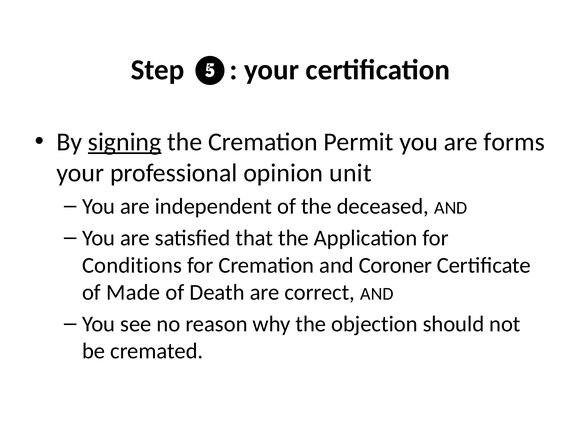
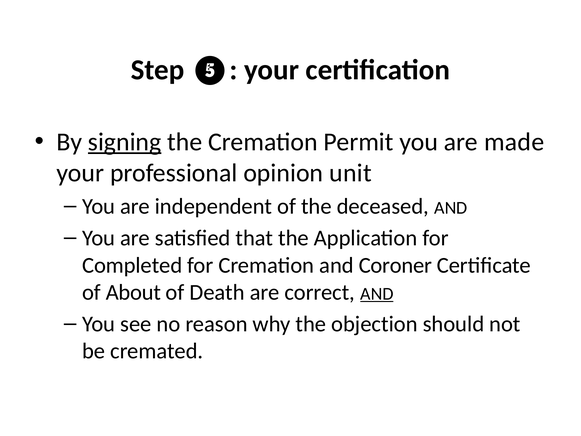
forms: forms -> made (514, 142)
Conditions: Conditions -> Completed (132, 265)
Made: Made -> About (133, 292)
AND underline: none -> present (377, 294)
